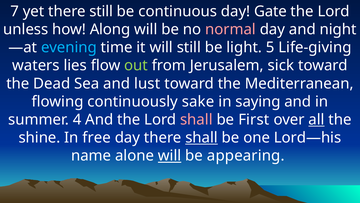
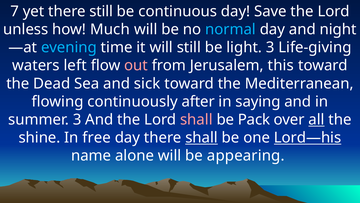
Gate: Gate -> Save (270, 11)
Along: Along -> Much (110, 29)
normal colour: pink -> light blue (230, 29)
light 5: 5 -> 3 (270, 47)
lies: lies -> left (75, 65)
out colour: light green -> pink (136, 65)
sick: sick -> this (281, 65)
lust: lust -> sick (147, 83)
sake: sake -> after (198, 101)
summer 4: 4 -> 3 (77, 119)
First: First -> Pack (254, 119)
Lord—his underline: none -> present (308, 137)
will underline: present -> none (170, 155)
